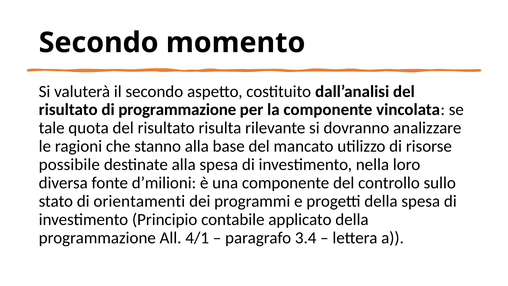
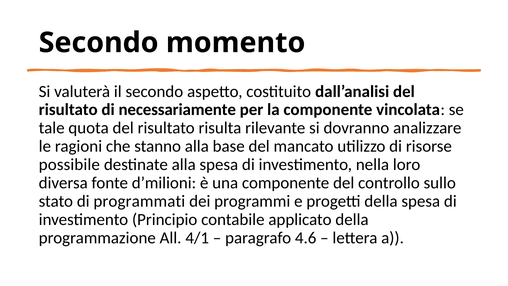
di programmazione: programmazione -> necessariamente (177, 110)
orientamenti: orientamenti -> programmati (139, 201)
3.4: 3.4 -> 4.6 (306, 238)
